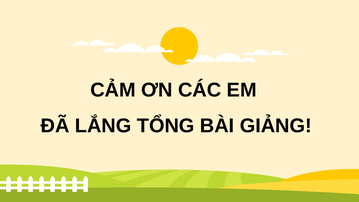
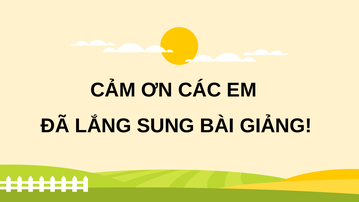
TỔNG: TỔNG -> SUNG (166, 126)
